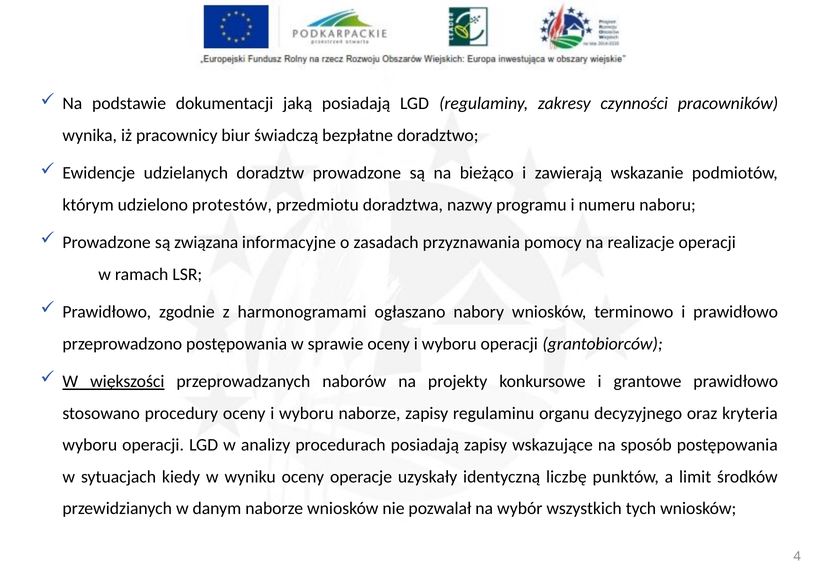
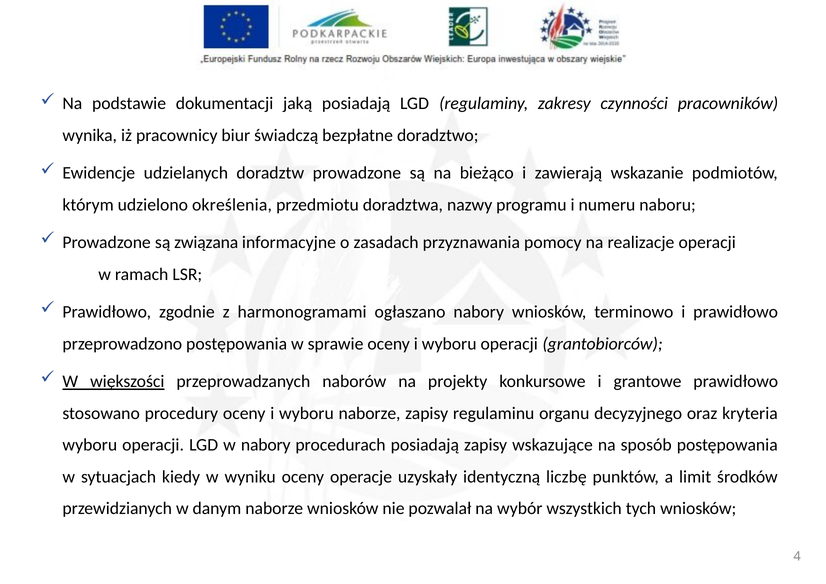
protestów: protestów -> określenia (232, 205)
w analizy: analizy -> nabory (266, 445)
